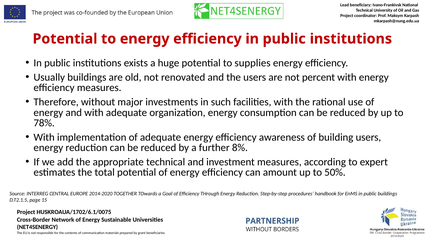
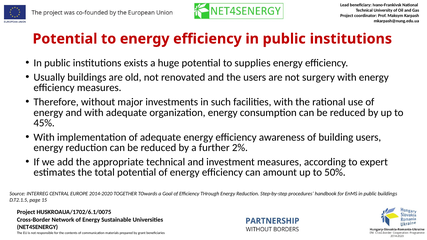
percent: percent -> surgery (318, 77)
78%: 78% -> 45% (44, 123)
8%: 8% -> 2% (240, 148)
